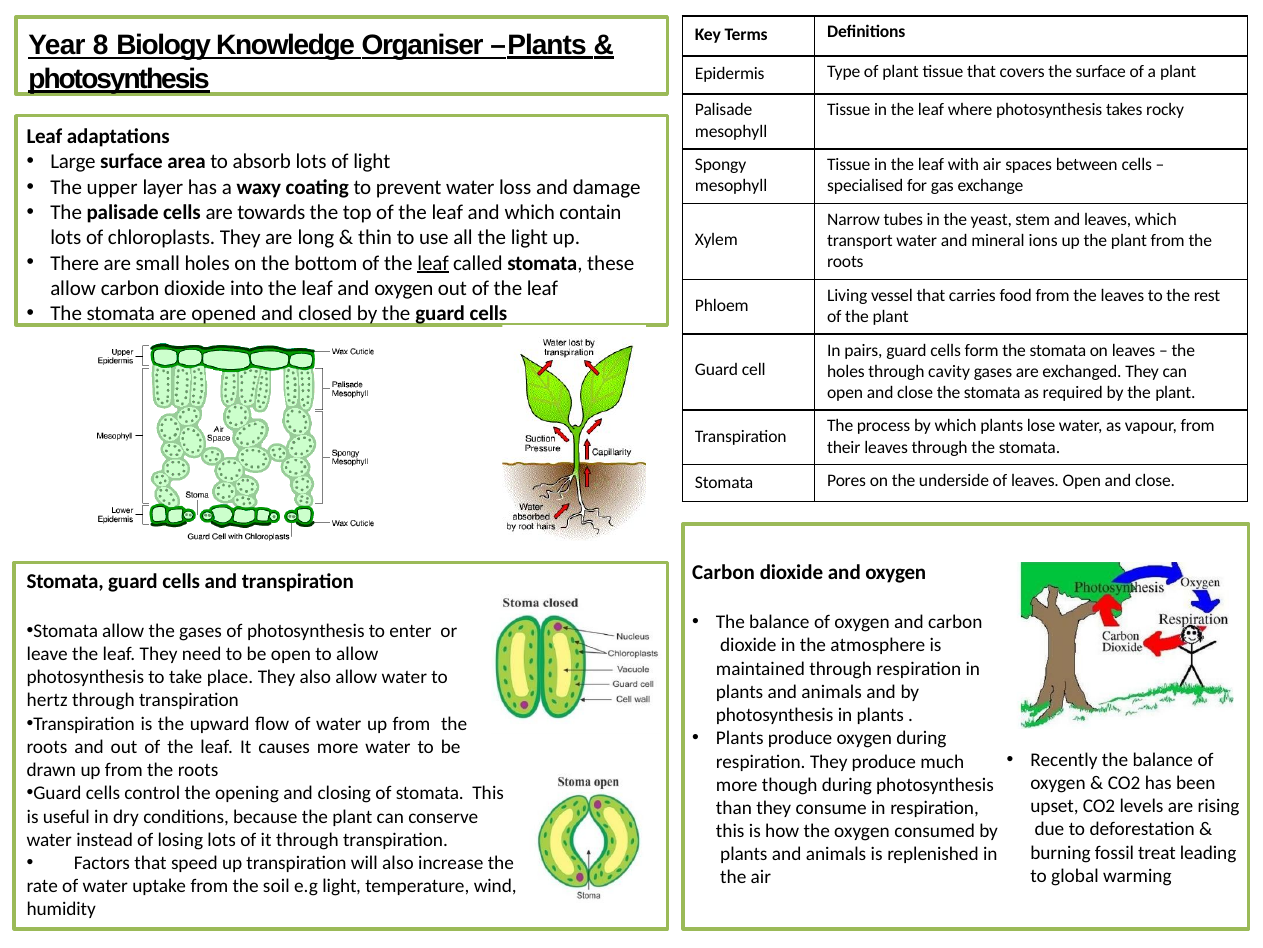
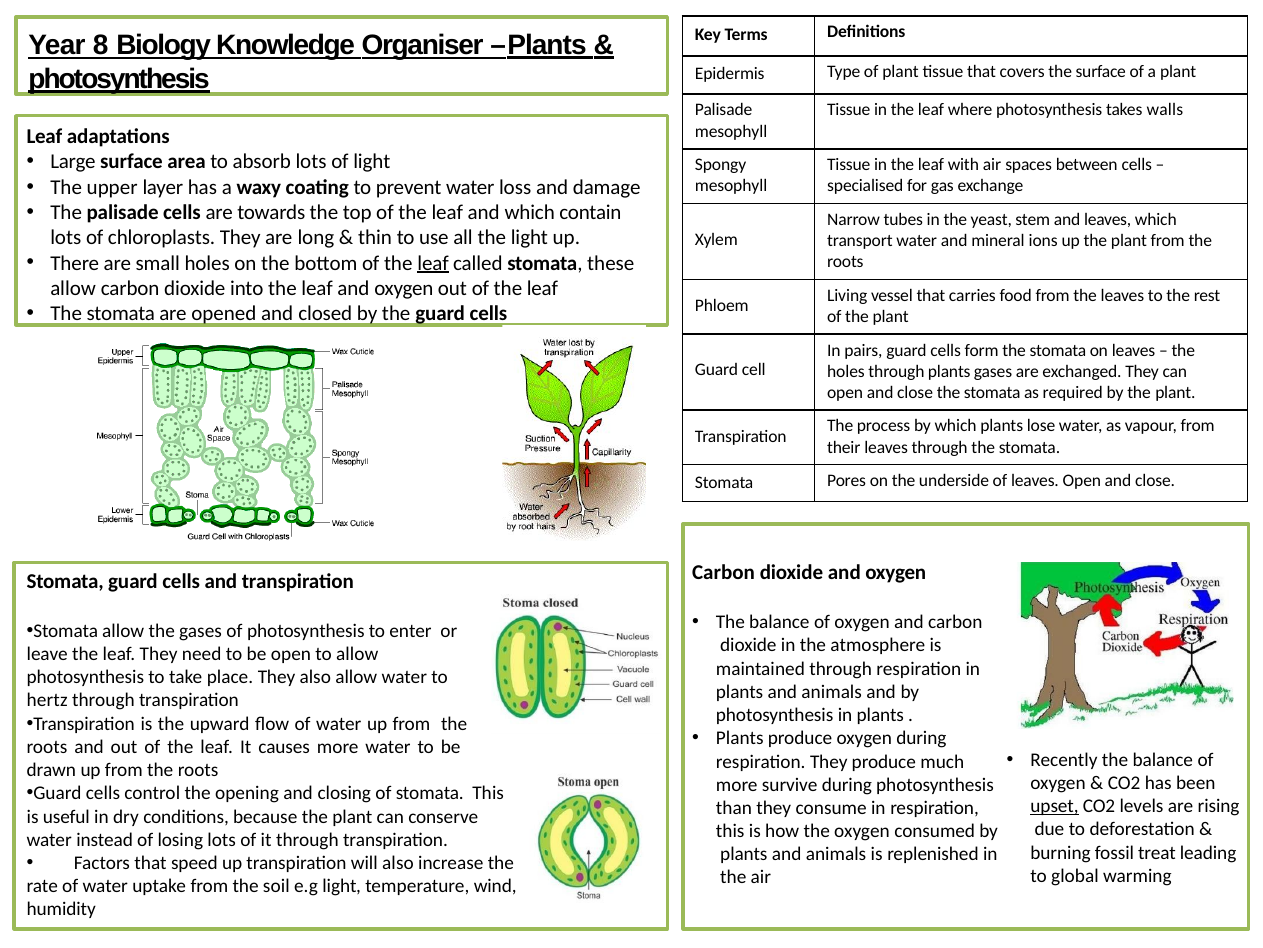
rocky: rocky -> walls (1165, 110)
through cavity: cavity -> plants (949, 371)
though: though -> survive (790, 784)
upset underline: none -> present (1055, 806)
